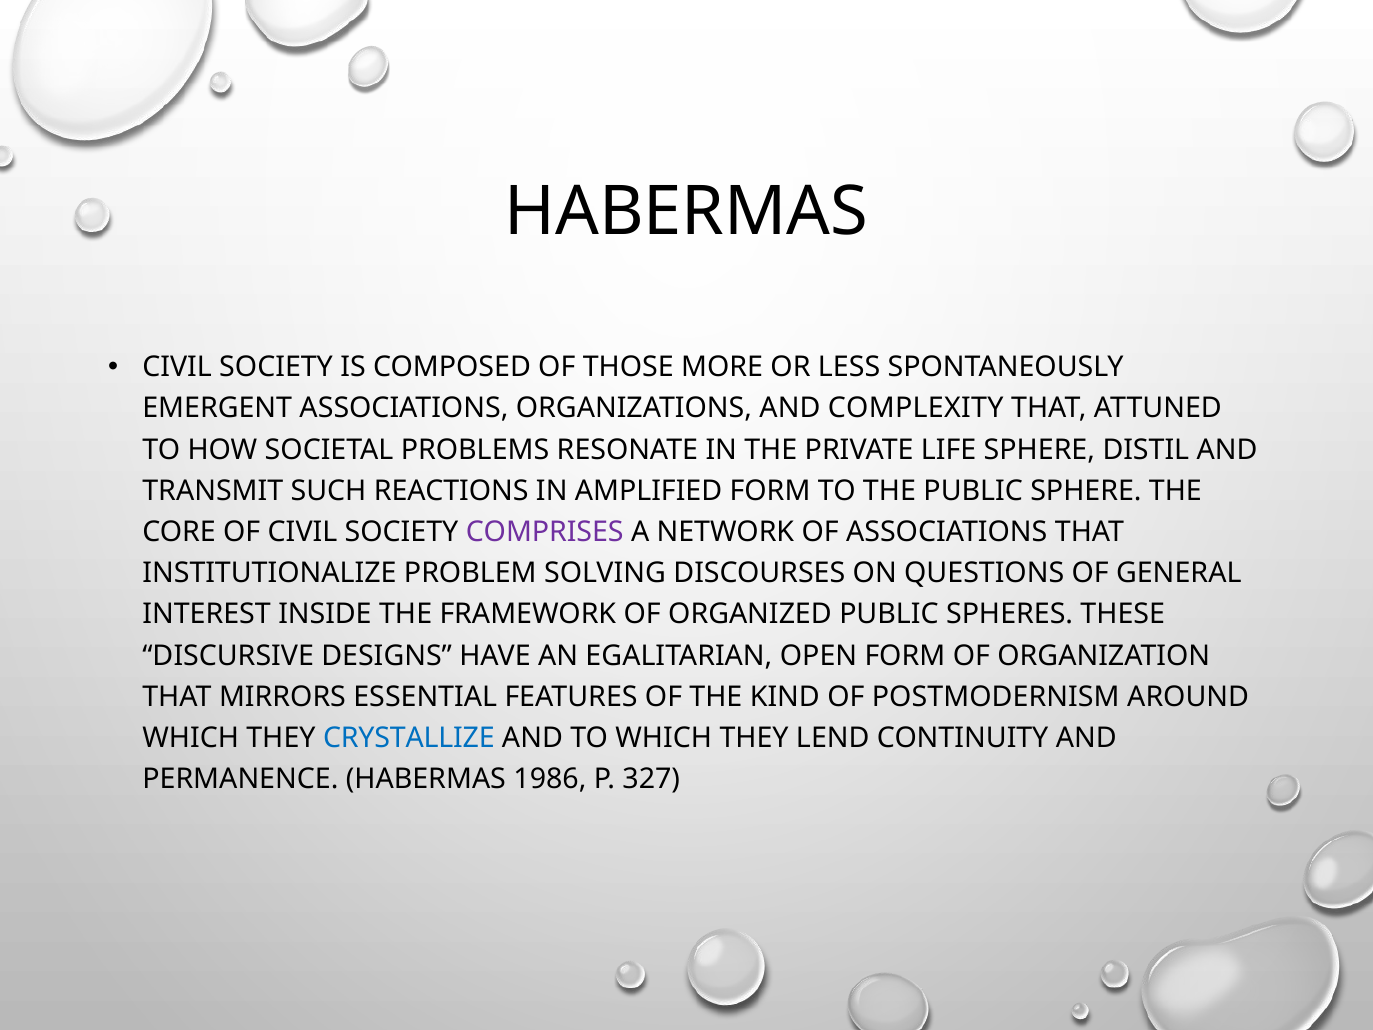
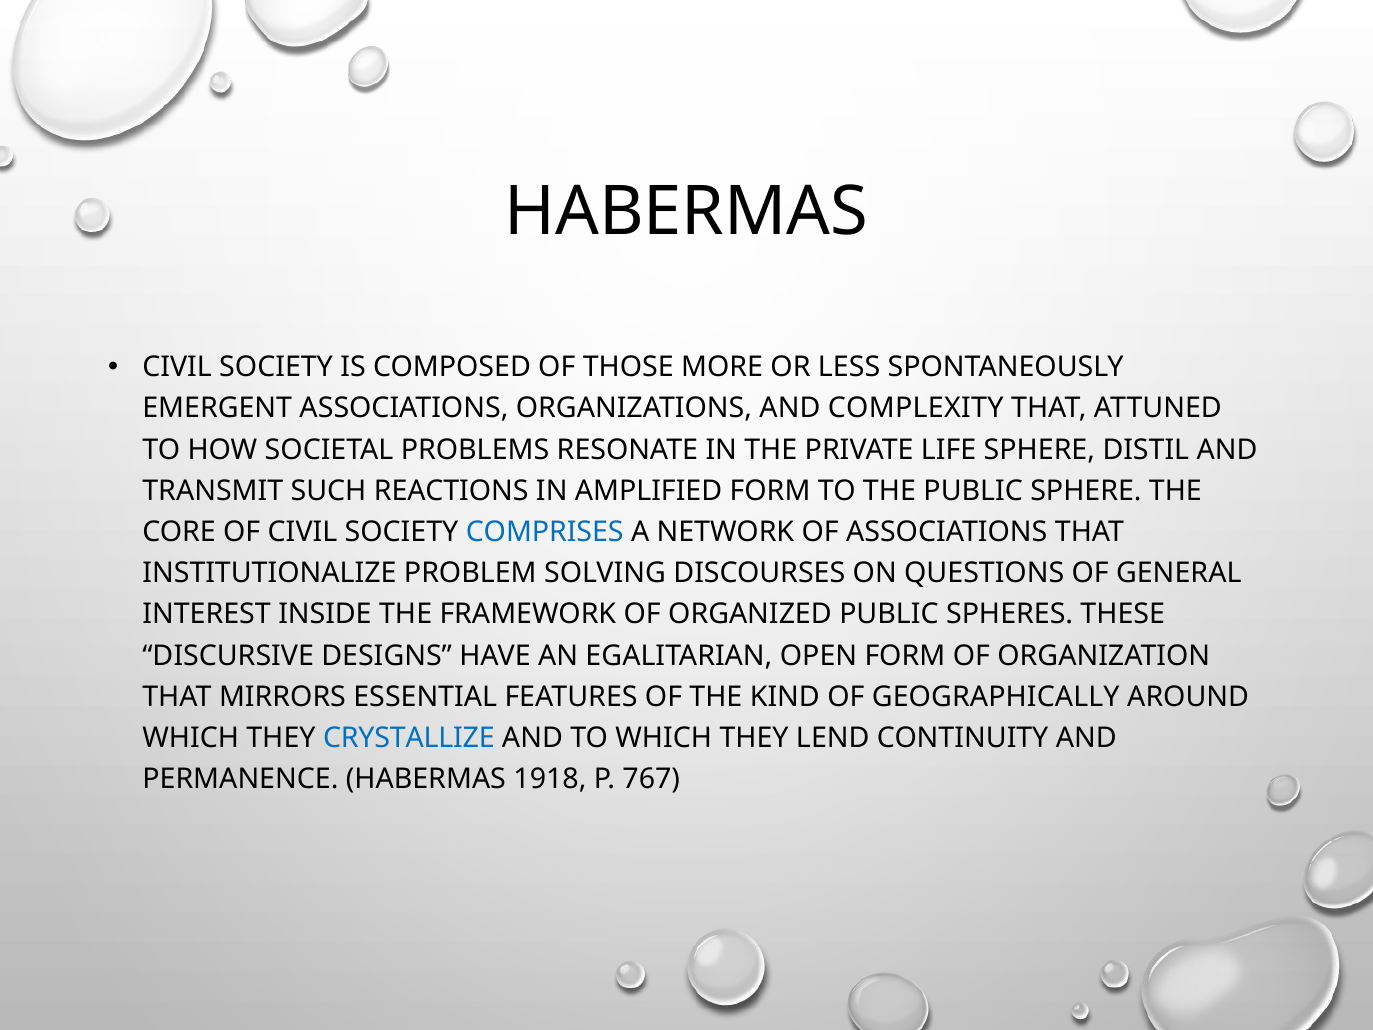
COMPRISES colour: purple -> blue (545, 532)
POSTMODERNISM: POSTMODERNISM -> GEOGRAPHICALLY (996, 697)
1986: 1986 -> 1918 (550, 779)
327: 327 -> 767 (651, 779)
